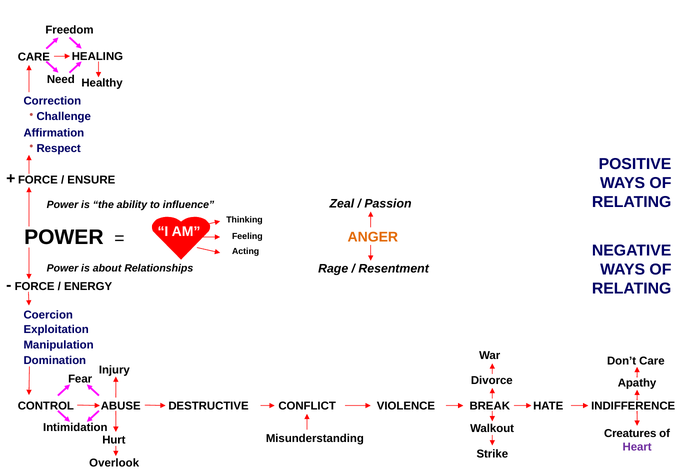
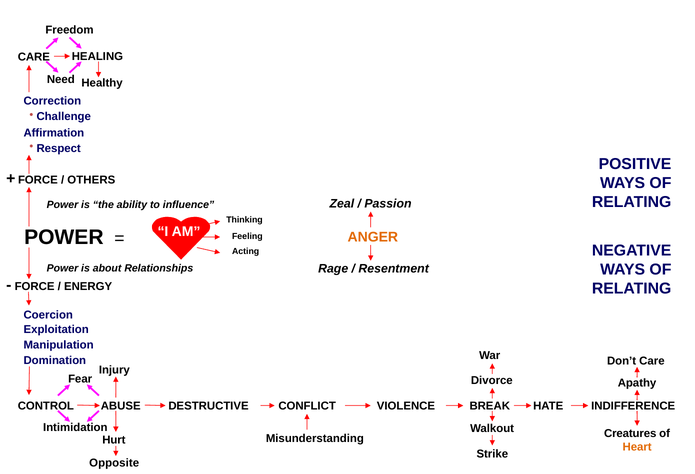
ENSURE: ENSURE -> OTHERS (91, 180)
Heart colour: purple -> orange (637, 447)
Overlook: Overlook -> Opposite (114, 463)
